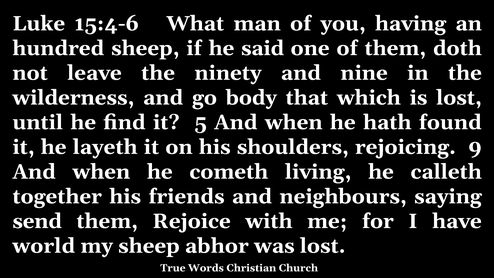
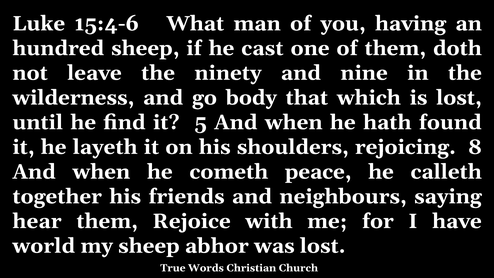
said: said -> cast (262, 48)
9: 9 -> 8 (475, 147)
living: living -> peace (318, 172)
send: send -> hear (37, 221)
